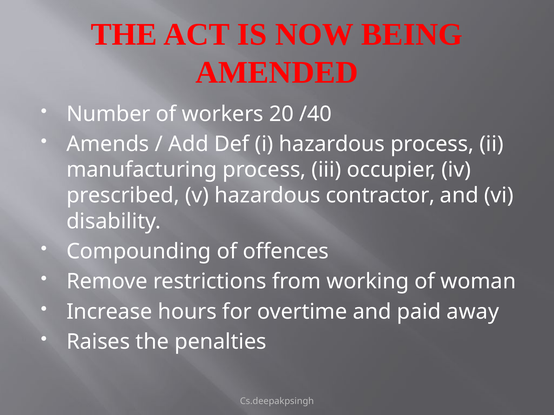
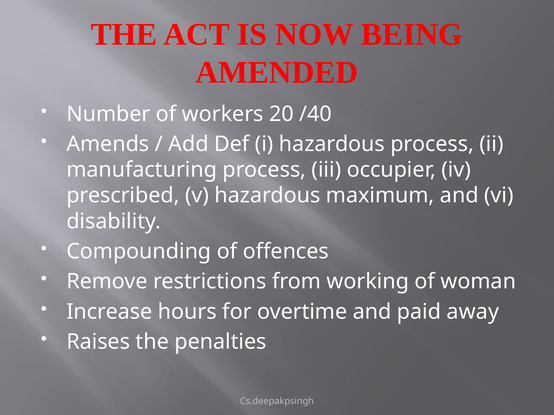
contractor: contractor -> maximum (380, 196)
